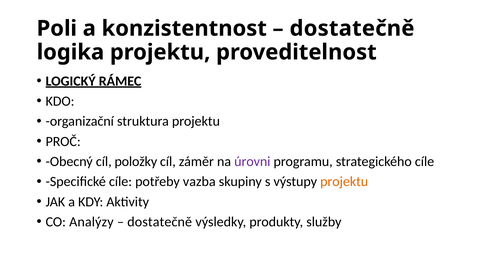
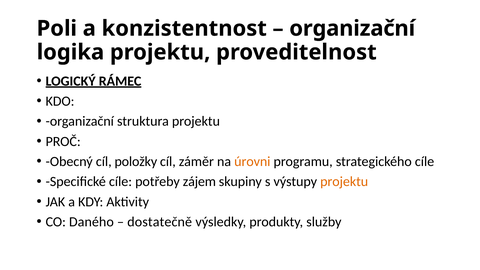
dostatečně: dostatečně -> organizační (352, 28)
úrovni colour: purple -> orange (252, 162)
vazba: vazba -> zájem (199, 182)
Analýzy: Analýzy -> Daného (91, 222)
